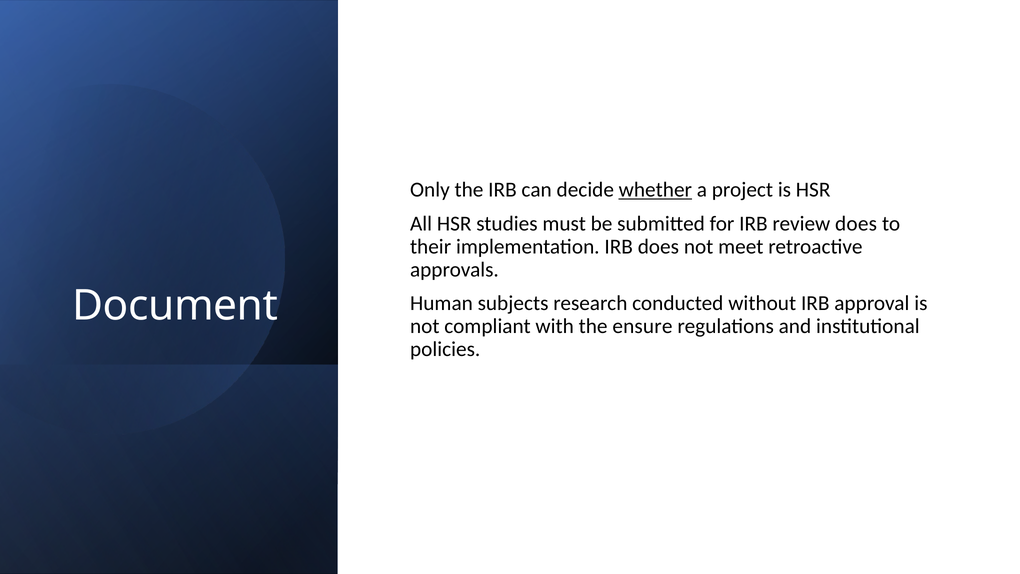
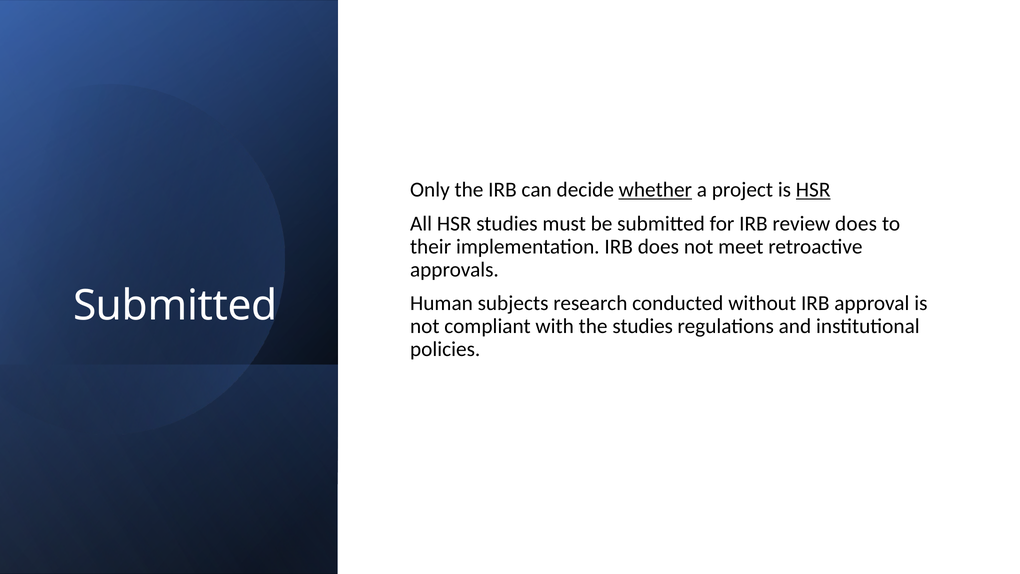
HSR underline: none -> present (813, 190)
Document: Document -> Submitted (175, 305)
the ensure: ensure -> studies (643, 326)
